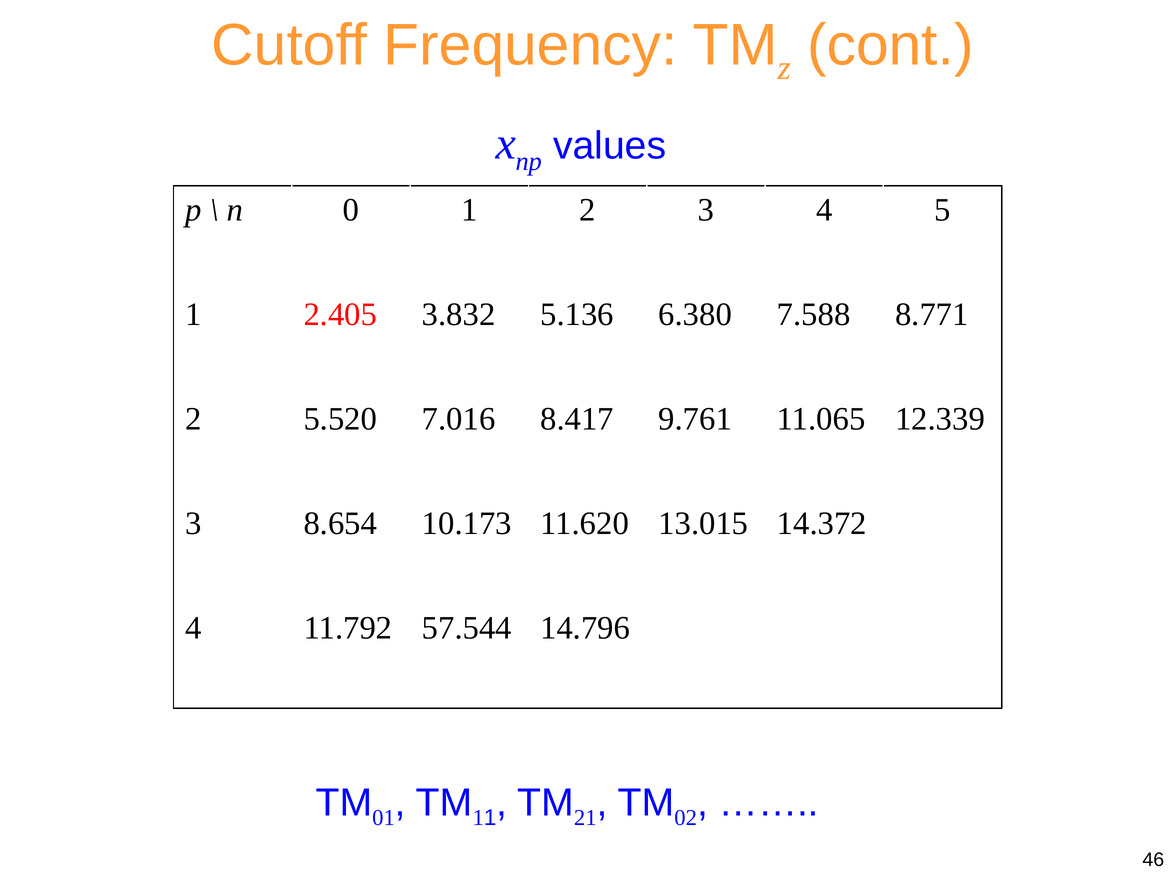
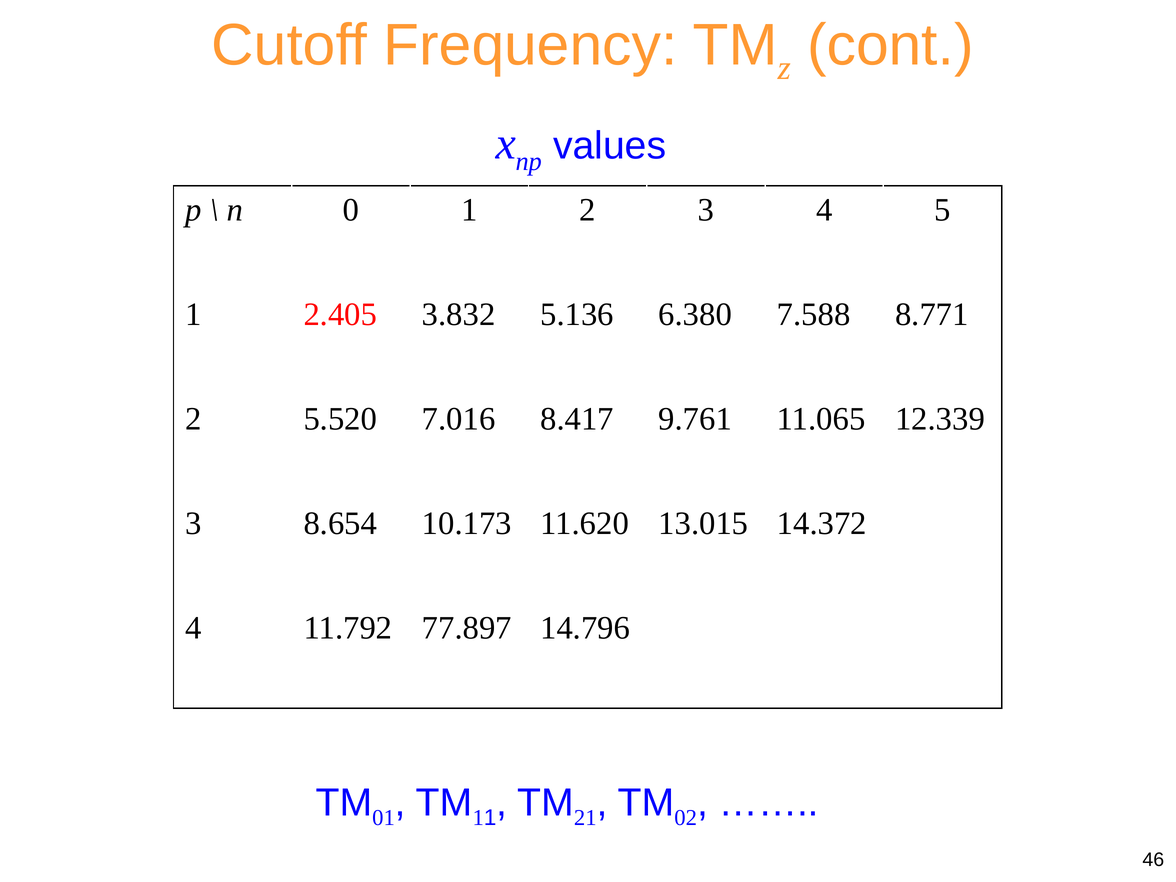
57.544: 57.544 -> 77.897 (467, 628)
